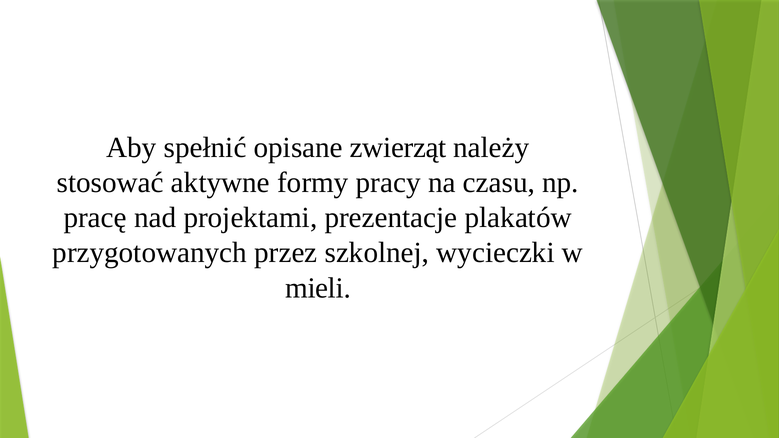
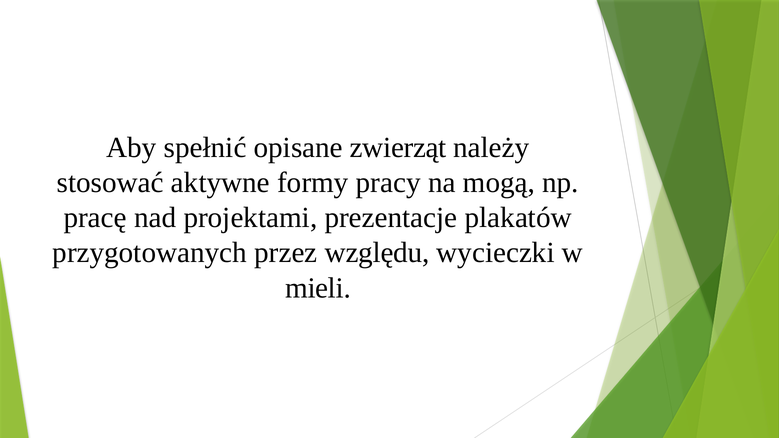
czasu: czasu -> mogą (499, 183)
szkolnej: szkolnej -> względu (377, 253)
